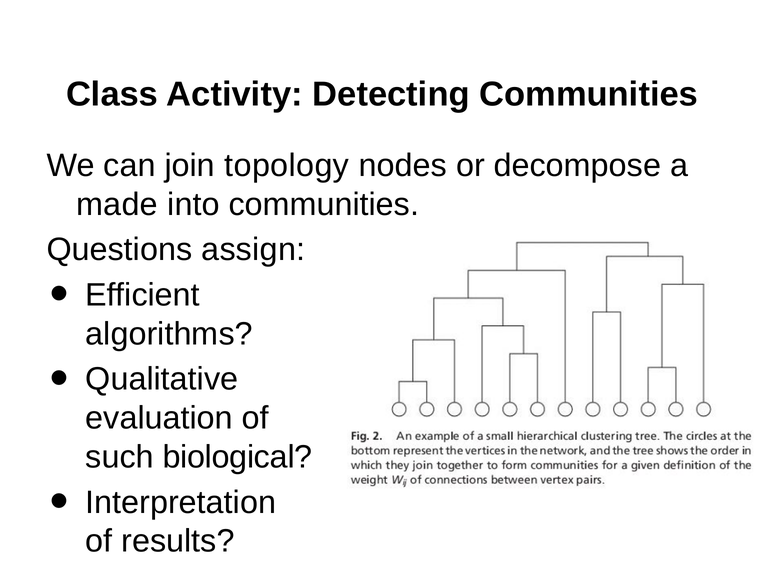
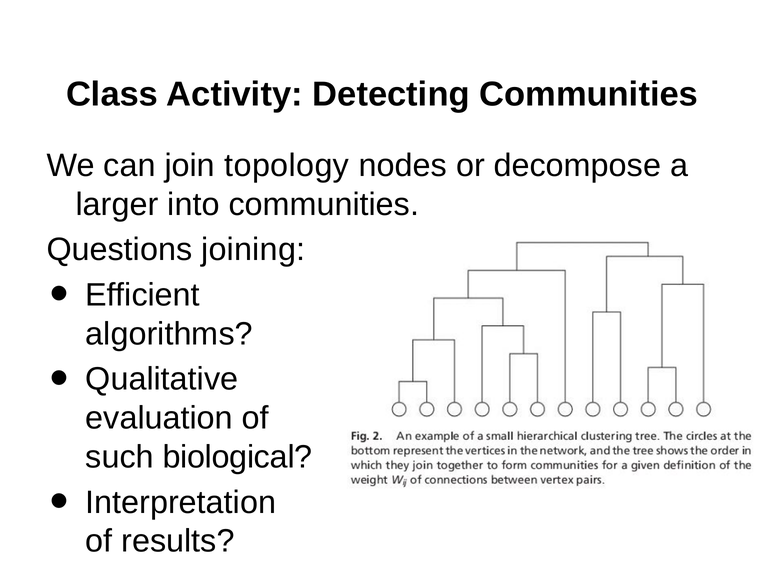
made: made -> larger (117, 204)
assign: assign -> joining (253, 250)
